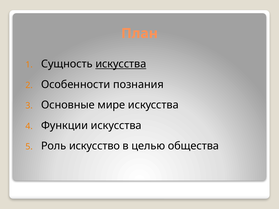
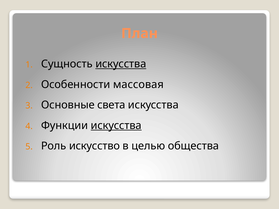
познания: познания -> массовая (138, 85)
мире: мире -> света (111, 105)
искусства underline: none -> present (116, 126)
